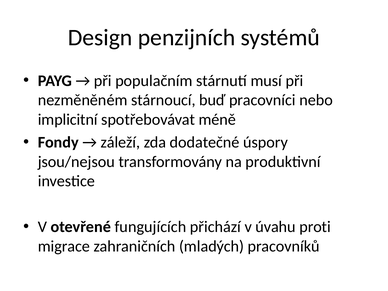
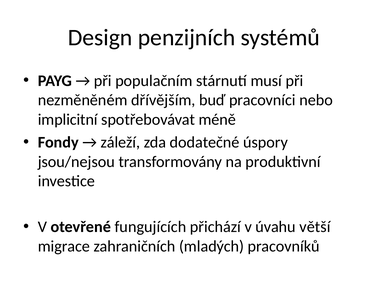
stárnoucí: stárnoucí -> dřívějším (163, 100)
proti: proti -> větší (315, 227)
